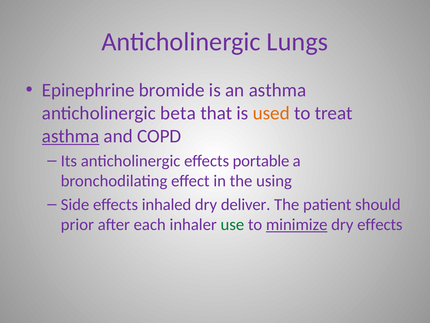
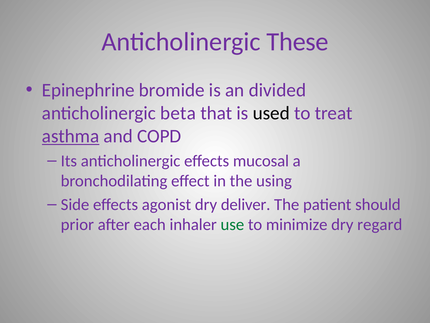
Lungs: Lungs -> These (298, 42)
an asthma: asthma -> divided (277, 90)
used colour: orange -> black (271, 113)
portable: portable -> mucosal (261, 161)
inhaled: inhaled -> agonist (166, 204)
minimize underline: present -> none (297, 224)
dry effects: effects -> regard (380, 224)
